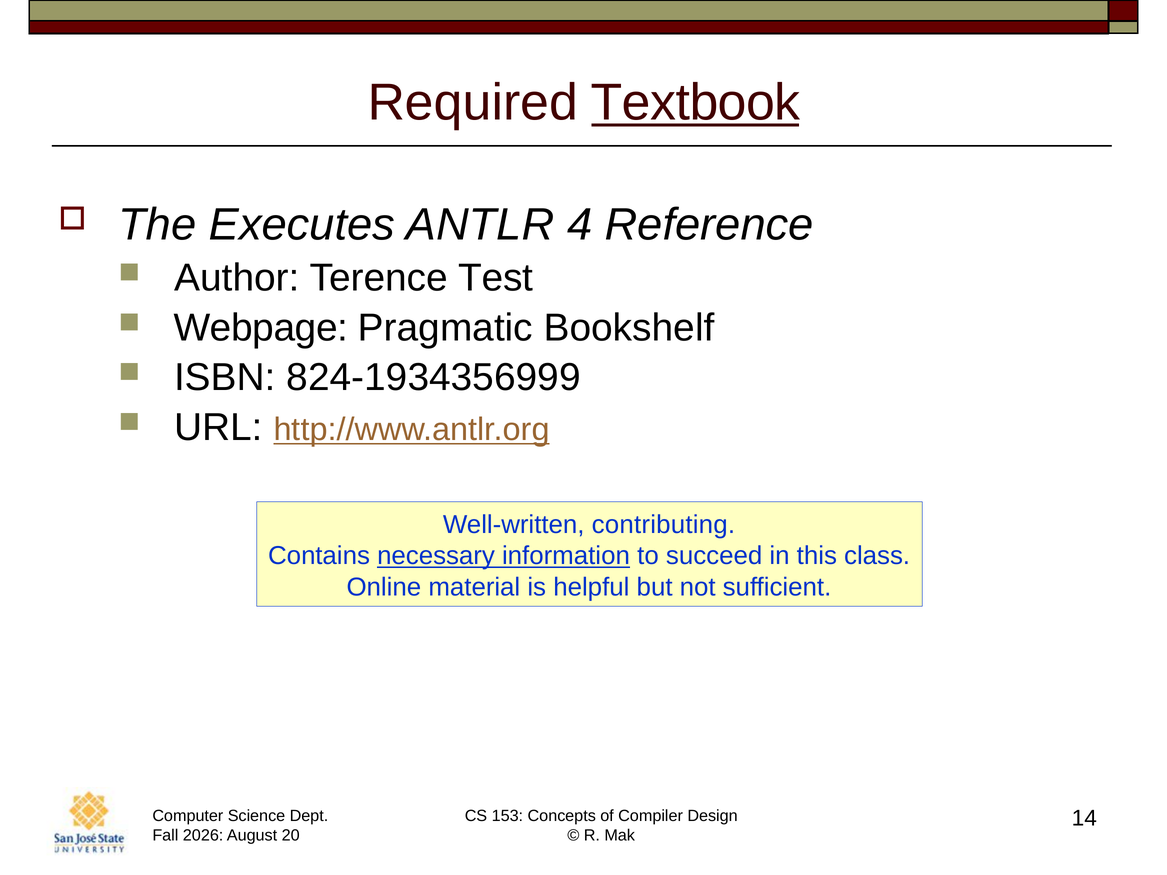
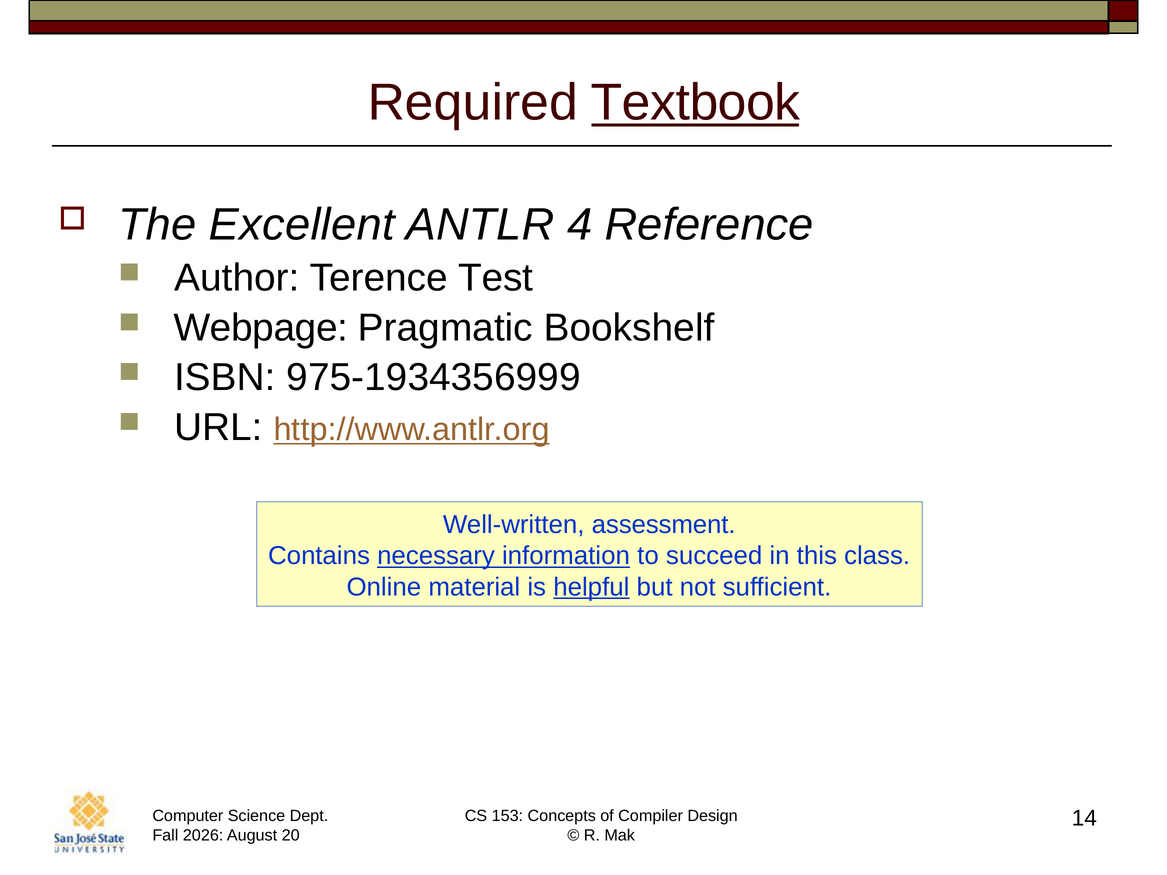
Executes: Executes -> Excellent (302, 225)
824-1934356999: 824-1934356999 -> 975-1934356999 (434, 378)
contributing: contributing -> assessment (664, 525)
helpful underline: none -> present (591, 587)
